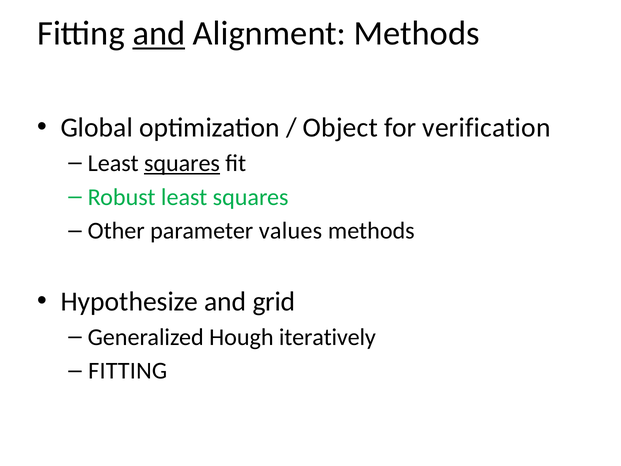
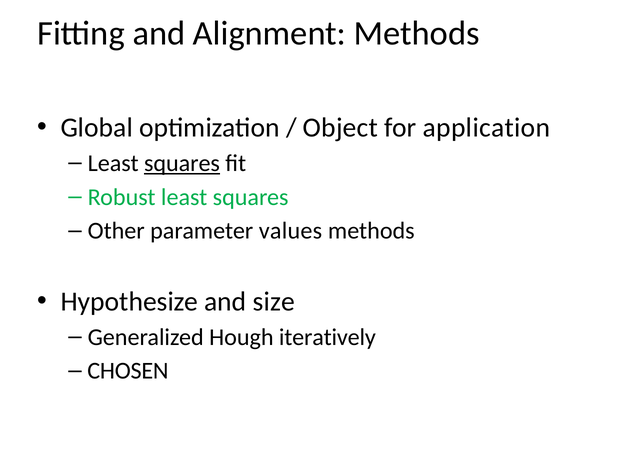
and underline: present -> none (159, 33)
verification: verification -> application (486, 128)
grid: grid -> size (274, 301)
FITTING: FITTING -> CHOSEN (128, 371)
